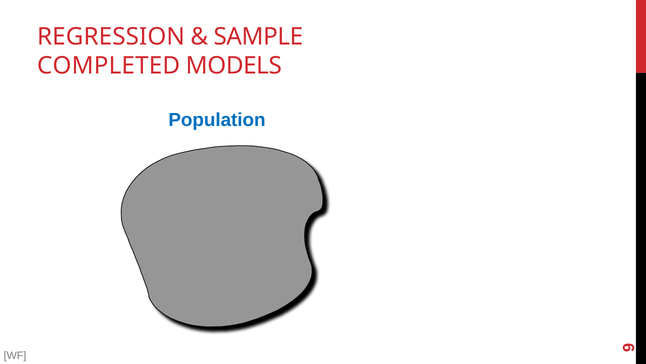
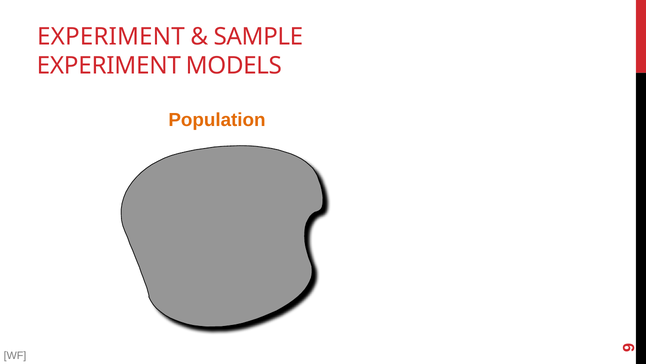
REGRESSION: REGRESSION -> EXPERIMENT (111, 36)
COMPLETED: COMPLETED -> EXPERIMENT (109, 66)
Population colour: blue -> orange (217, 120)
